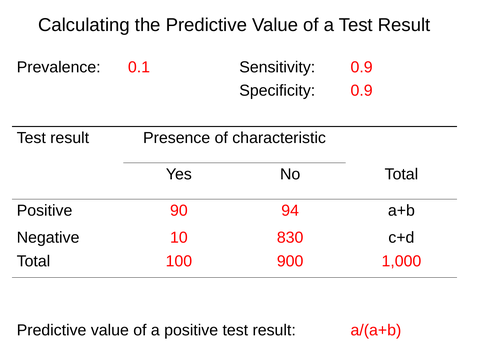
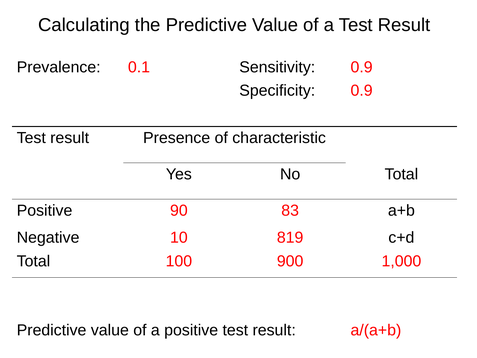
94: 94 -> 83 (290, 210)
830: 830 -> 819 (290, 237)
